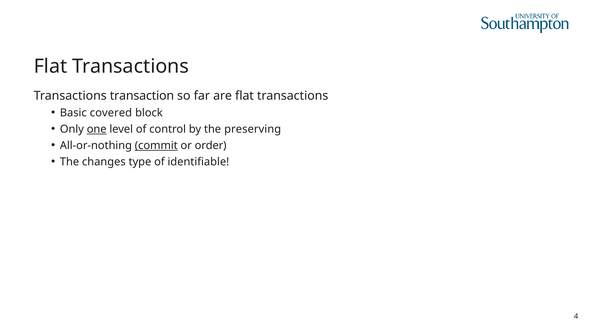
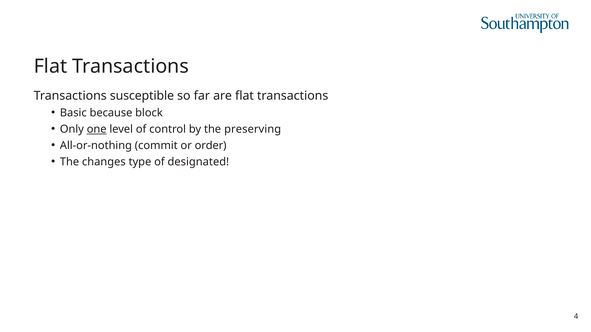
transaction: transaction -> susceptible (142, 96)
covered: covered -> because (111, 113)
commit underline: present -> none (156, 146)
identifiable: identifiable -> designated (198, 162)
